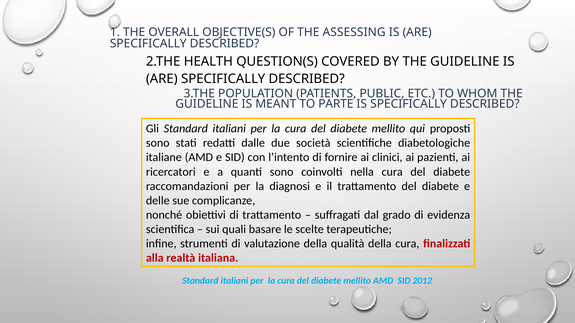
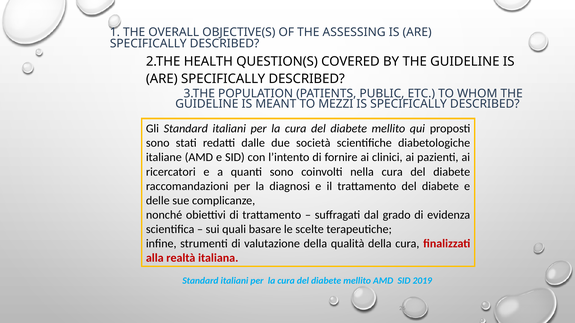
PARTE: PARTE -> MEZZI (336, 104)
2012: 2012 -> 2019 (422, 281)
